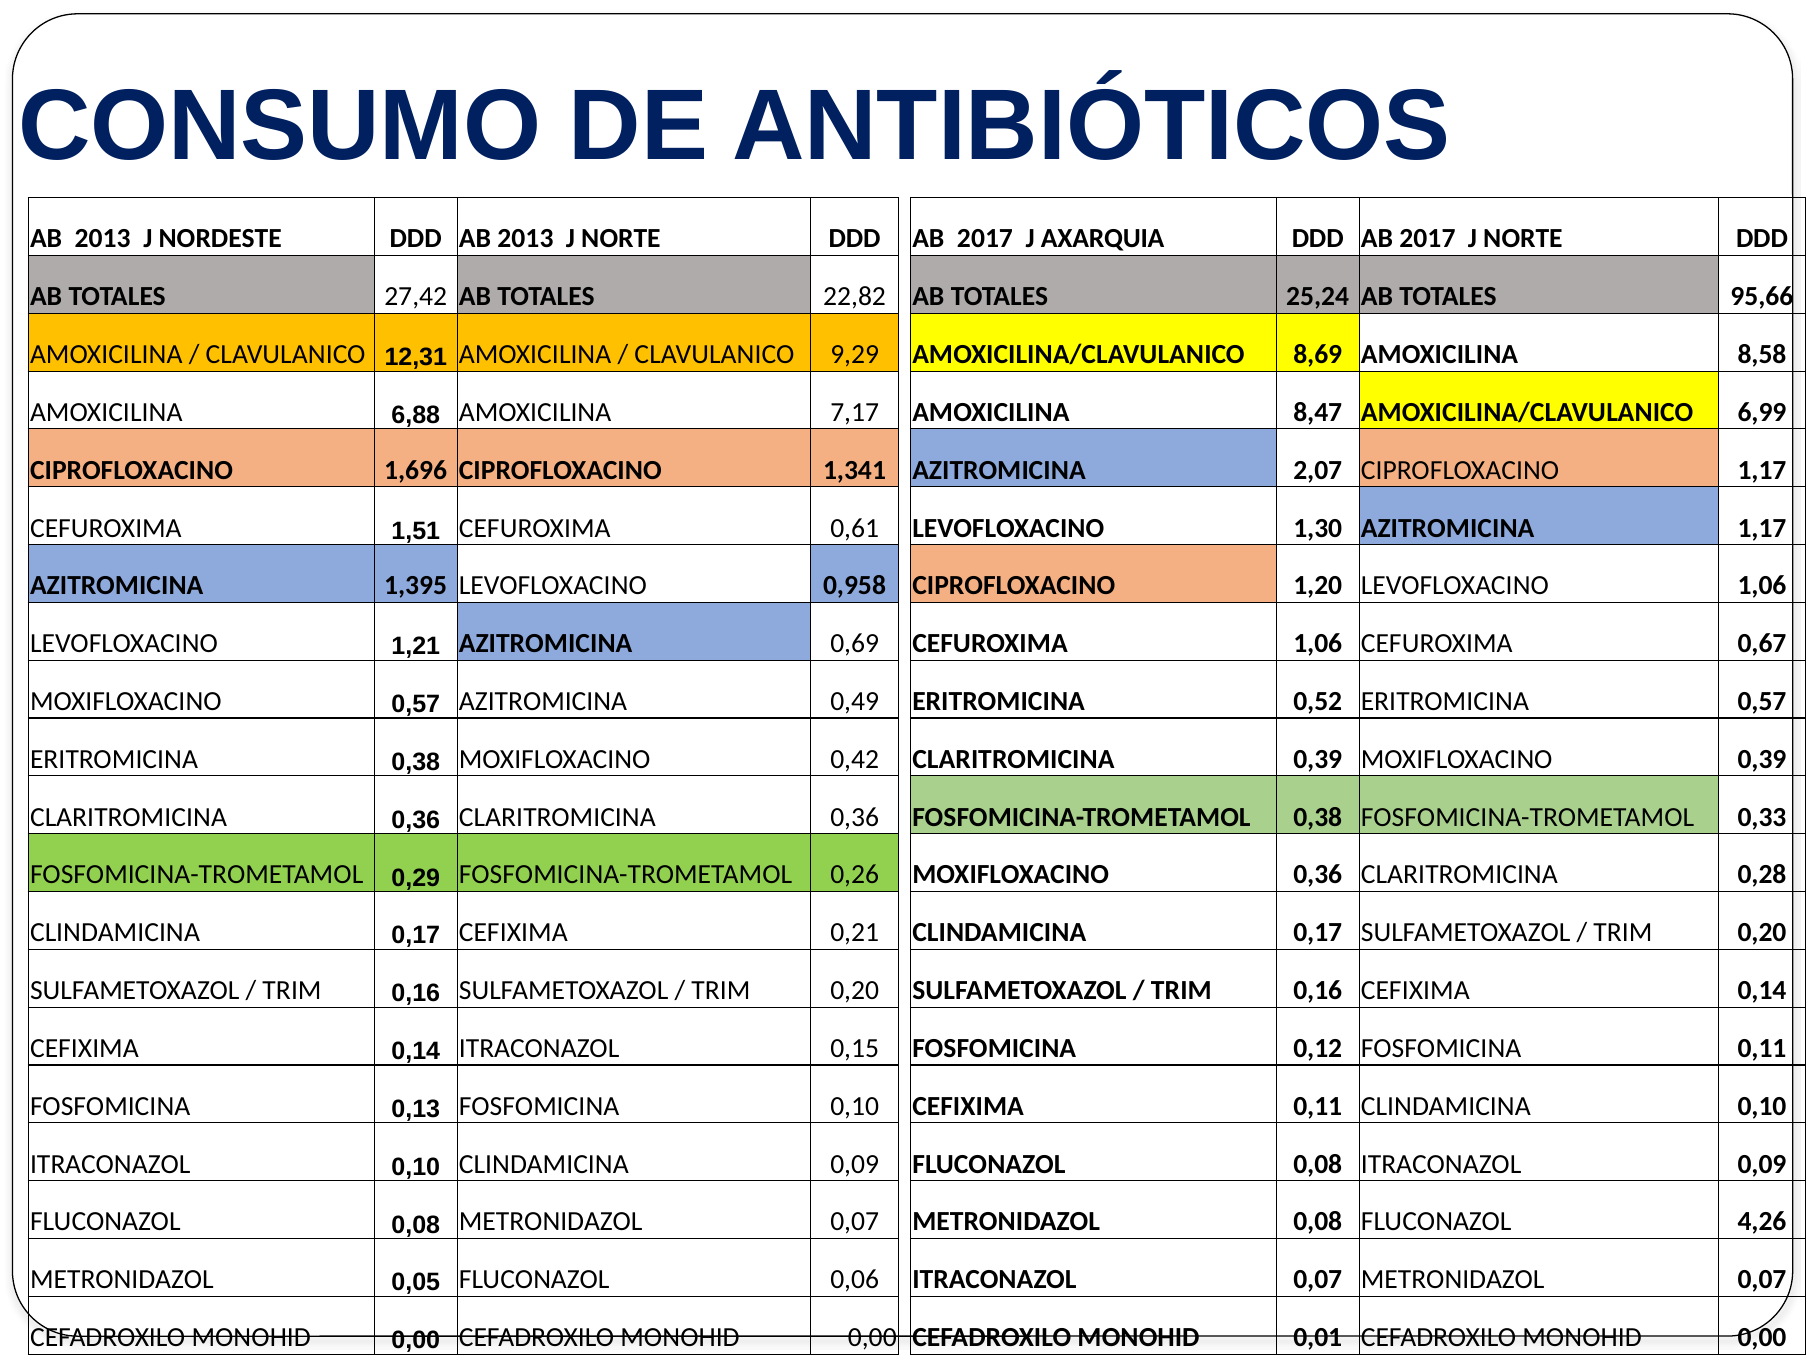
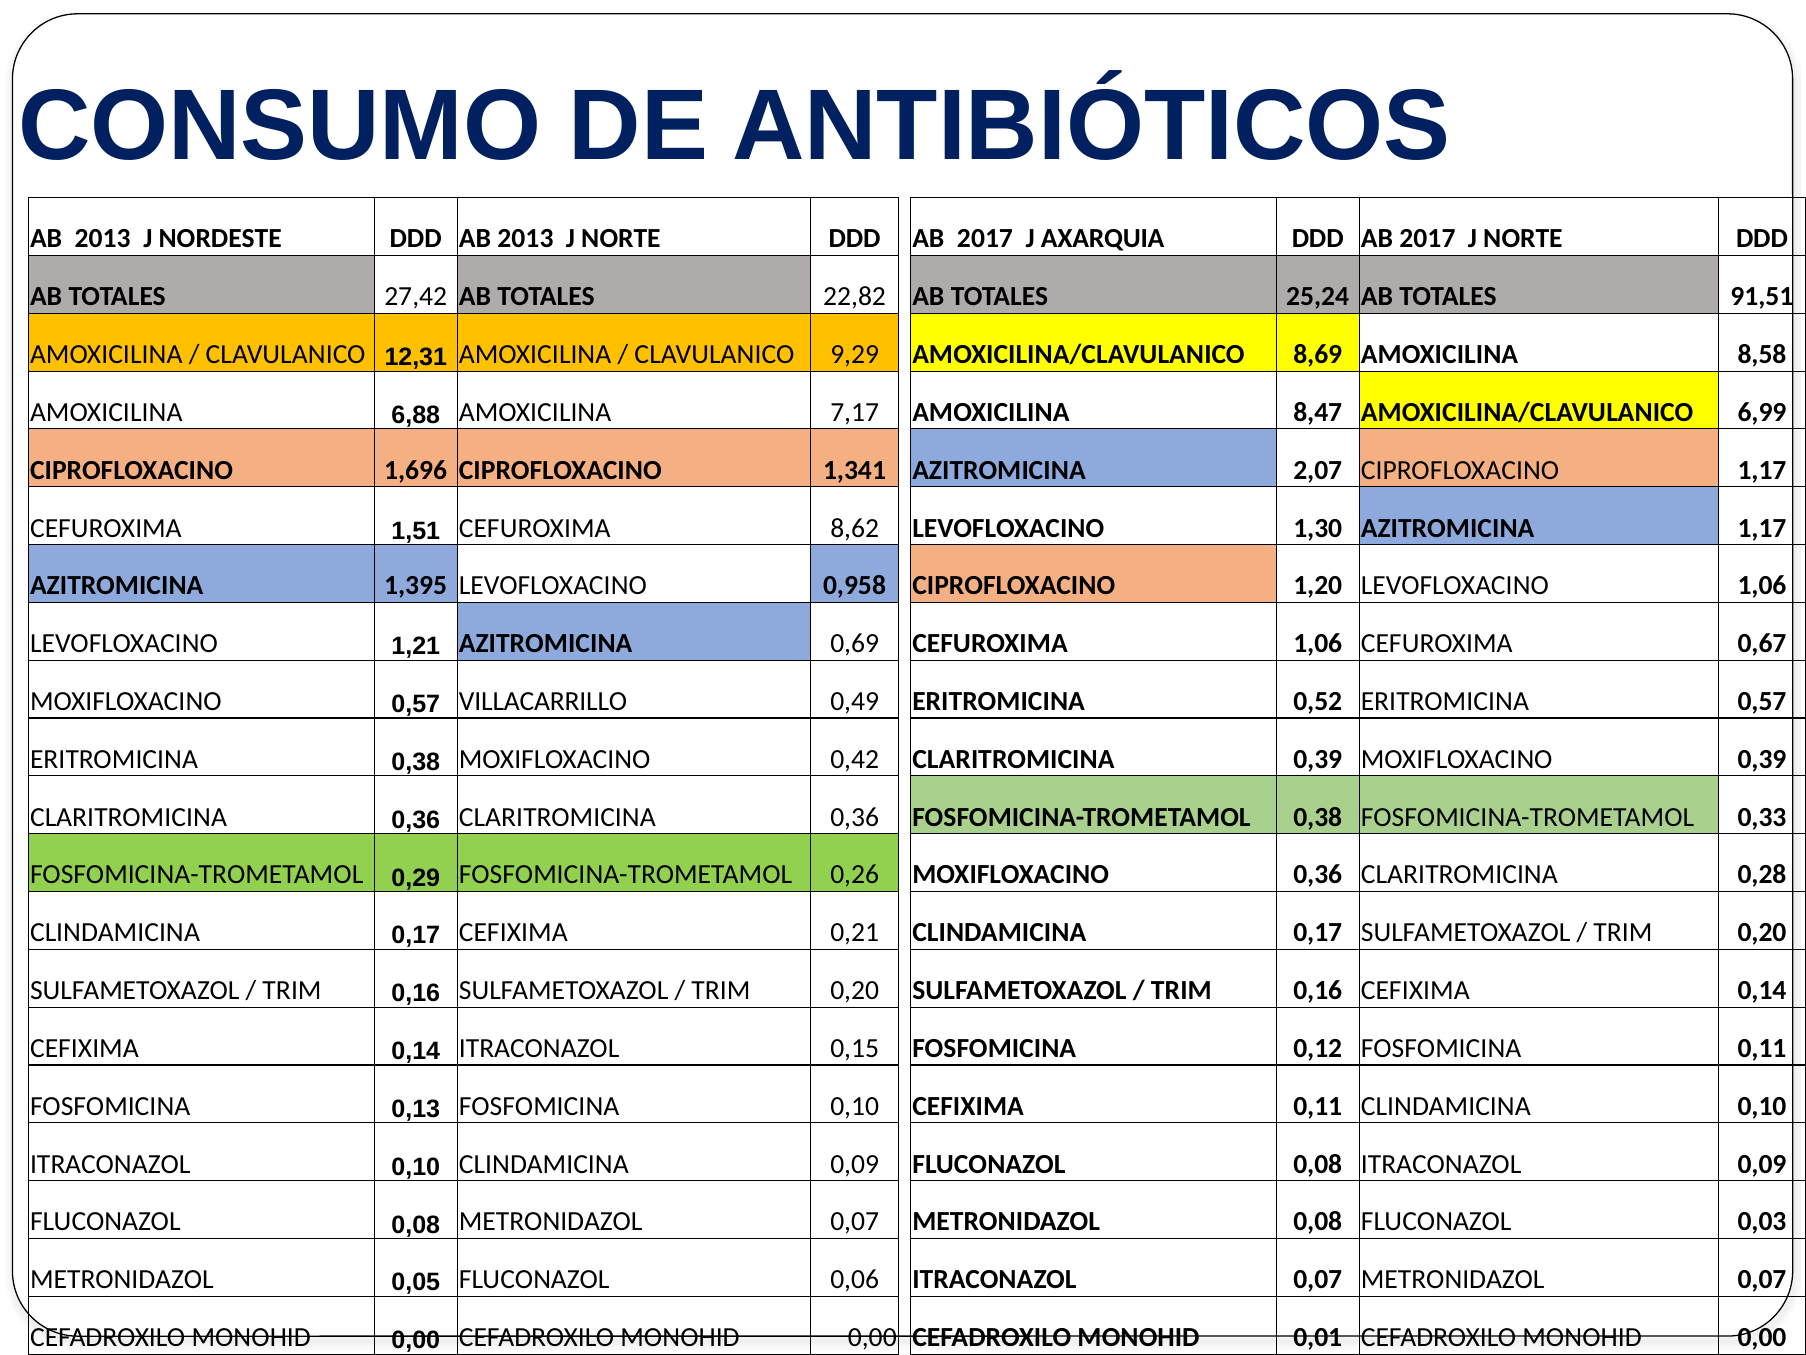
95,66: 95,66 -> 91,51 (1762, 296)
0,61: 0,61 -> 8,62 (855, 528)
0,57 AZITROMICINA: AZITROMICINA -> VILLACARRILLO (543, 701)
4,26: 4,26 -> 0,03 (1762, 1221)
